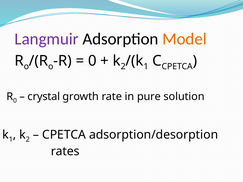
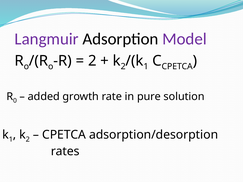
Model colour: orange -> purple (184, 39)
0: 0 -> 2 (92, 61)
crystal: crystal -> added (44, 97)
